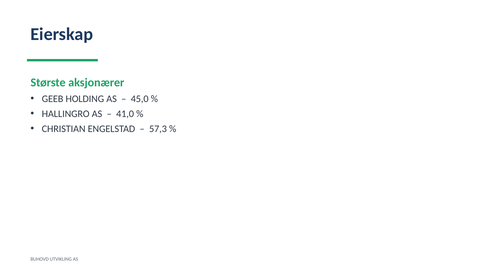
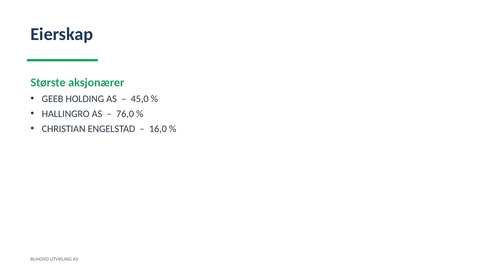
41,0: 41,0 -> 76,0 (125, 114)
57,3: 57,3 -> 16,0 (158, 129)
